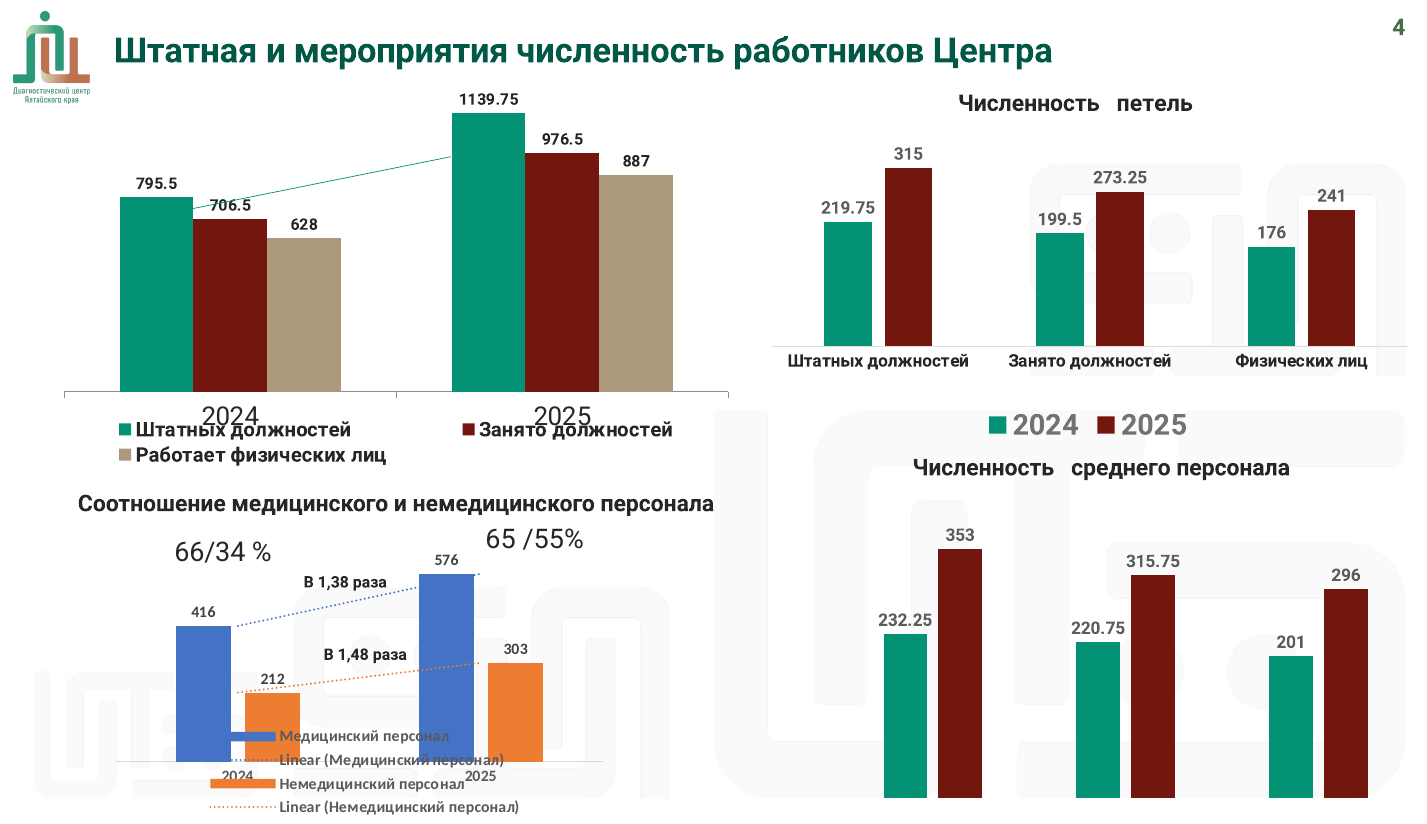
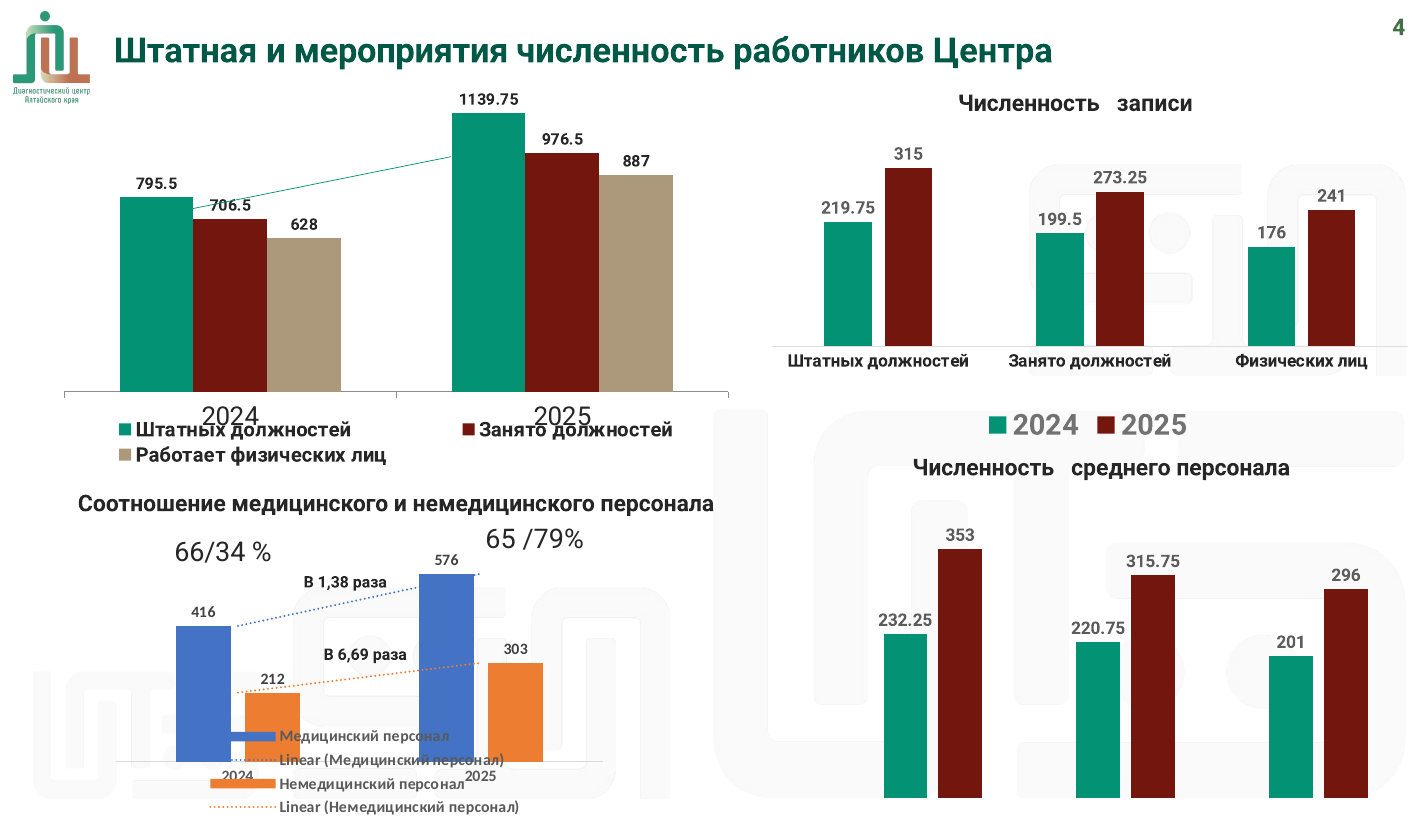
петель: петель -> записи (1155, 103)
/55%: /55% -> /79% (553, 539)
1,48: 1,48 -> 6,69 (353, 654)
